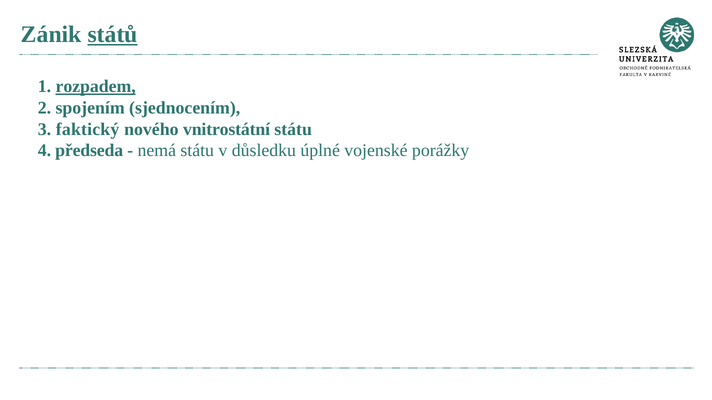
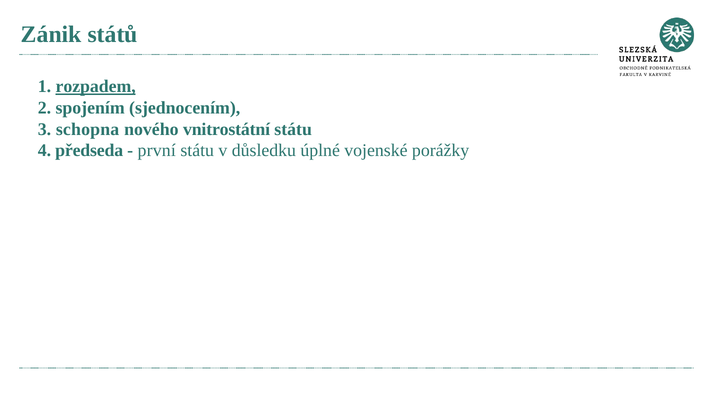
států underline: present -> none (113, 35)
faktický: faktický -> schopna (88, 129)
nemá: nemá -> první (157, 151)
